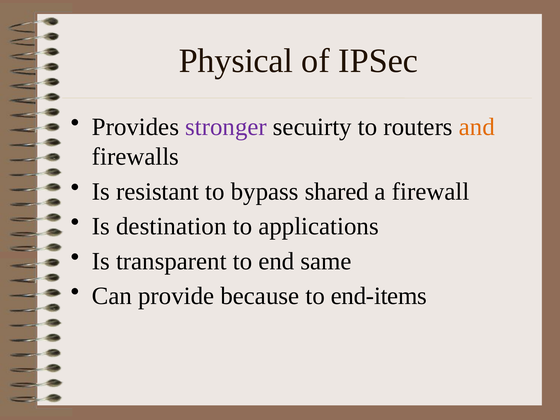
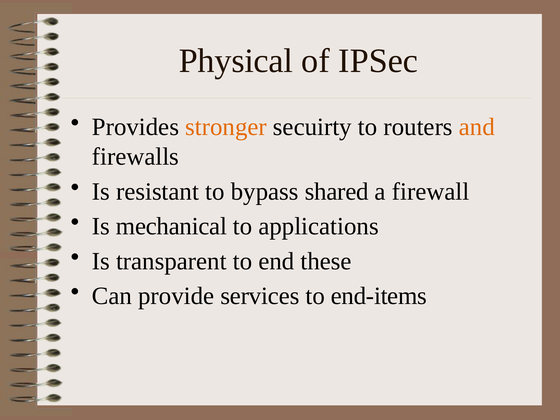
stronger colour: purple -> orange (226, 127)
destination: destination -> mechanical (171, 226)
same: same -> these (326, 261)
because: because -> services (260, 296)
